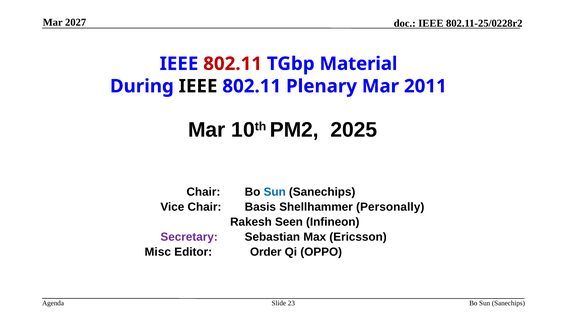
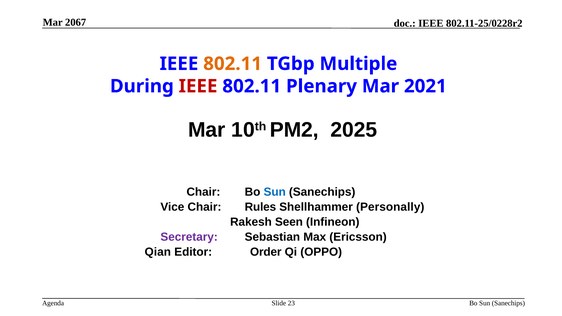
2027: 2027 -> 2067 (76, 22)
802.11 colour: red -> orange (233, 64)
Material: Material -> Multiple (358, 64)
IEEE colour: black -> red (198, 86)
2011: 2011 -> 2021 (425, 86)
Basis: Basis -> Rules (260, 207)
Misc: Misc -> Qian (158, 252)
